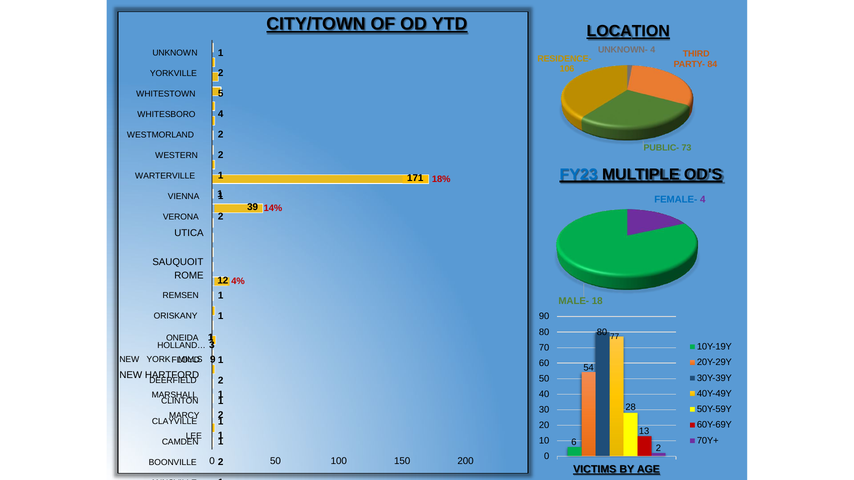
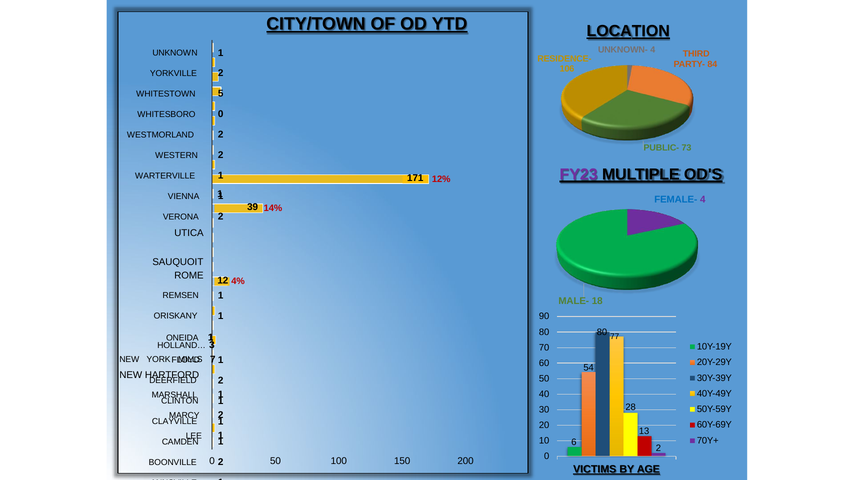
WHITESBORO 4: 4 -> 0 (221, 114)
FY23 colour: blue -> purple (579, 175)
18%: 18% -> 12% (441, 179)
9: 9 -> 7 (213, 360)
